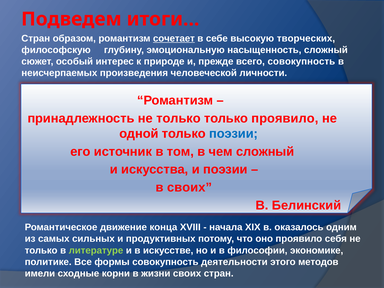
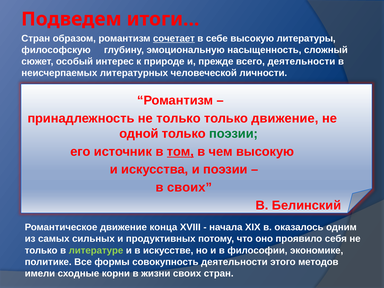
творческих: творческих -> литературы (306, 38)
всего совокупность: совокупность -> деятельности (301, 61)
произведения: произведения -> литературных (134, 73)
только проявило: проявило -> движение (285, 118)
поэзии colour: blue -> green (233, 134)
том underline: none -> present (180, 152)
чем сложный: сложный -> высокую (265, 152)
